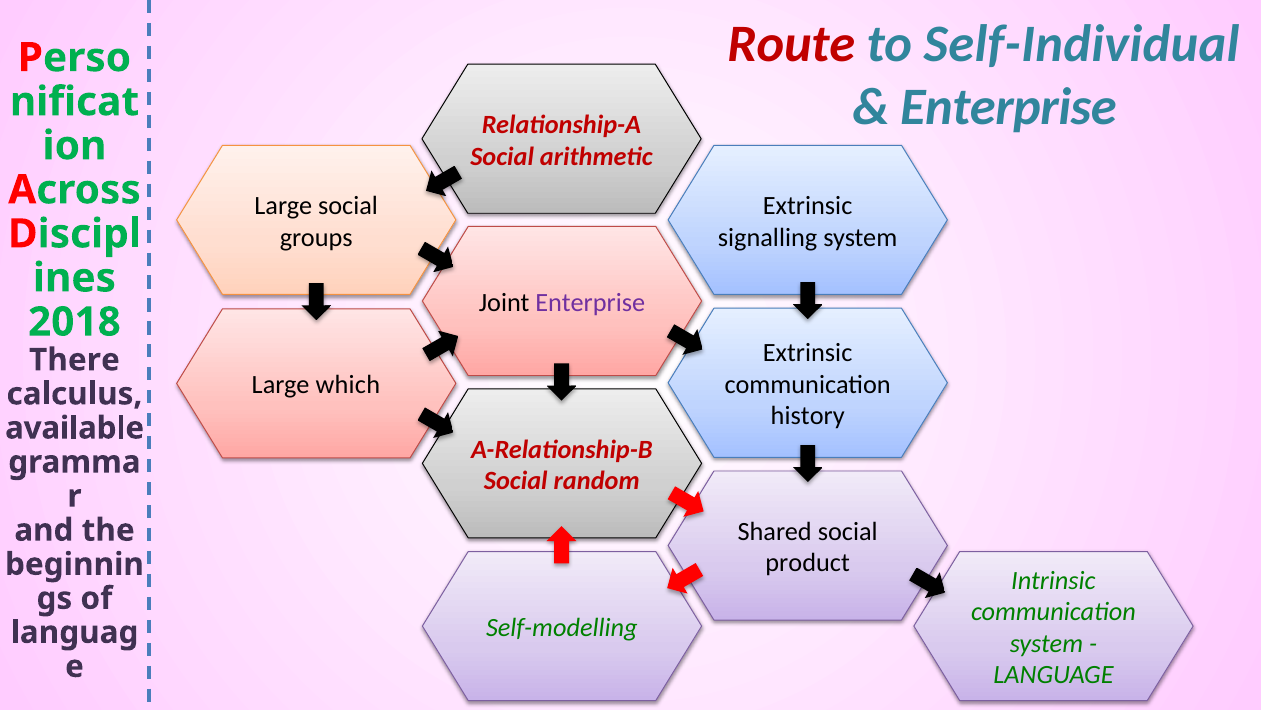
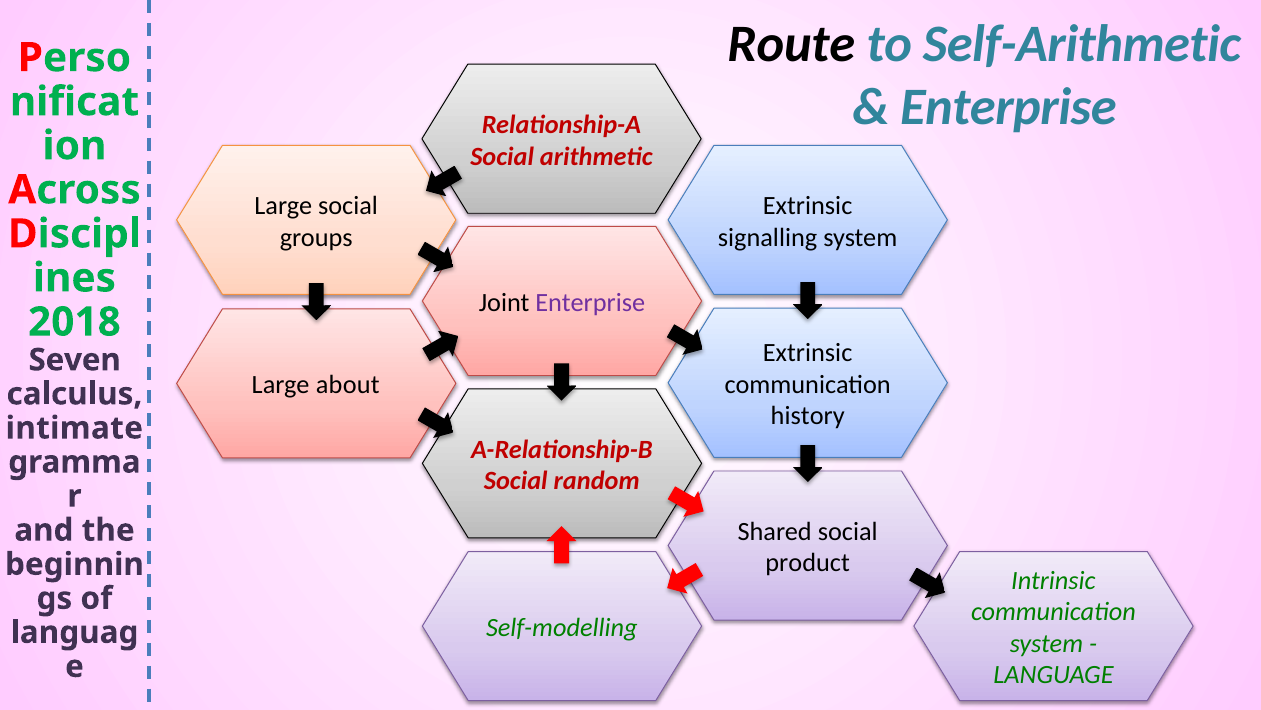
Route colour: red -> black (791, 44)
Self-Individual: Self-Individual -> Self-Arithmetic (1082, 44)
There: There -> Seven (75, 360)
which: which -> about (348, 385)
available: available -> intimate (74, 428)
